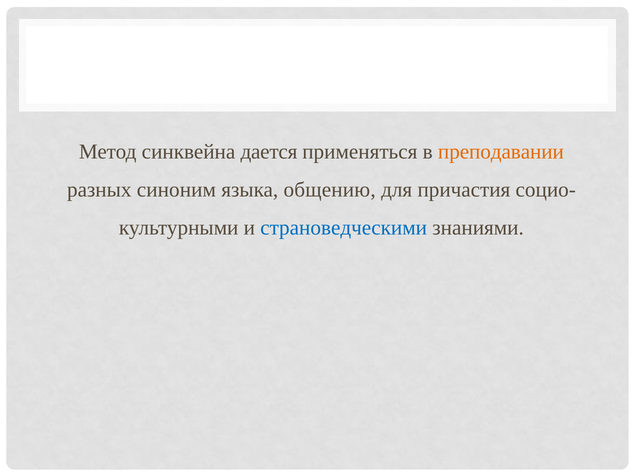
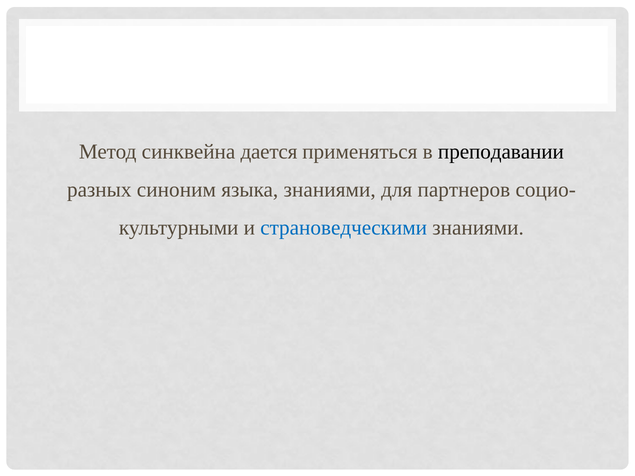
преподавании colour: orange -> black (501, 152)
языка общению: общению -> знаниями (330, 190)
причастия: причастия -> партнеров (464, 190)
